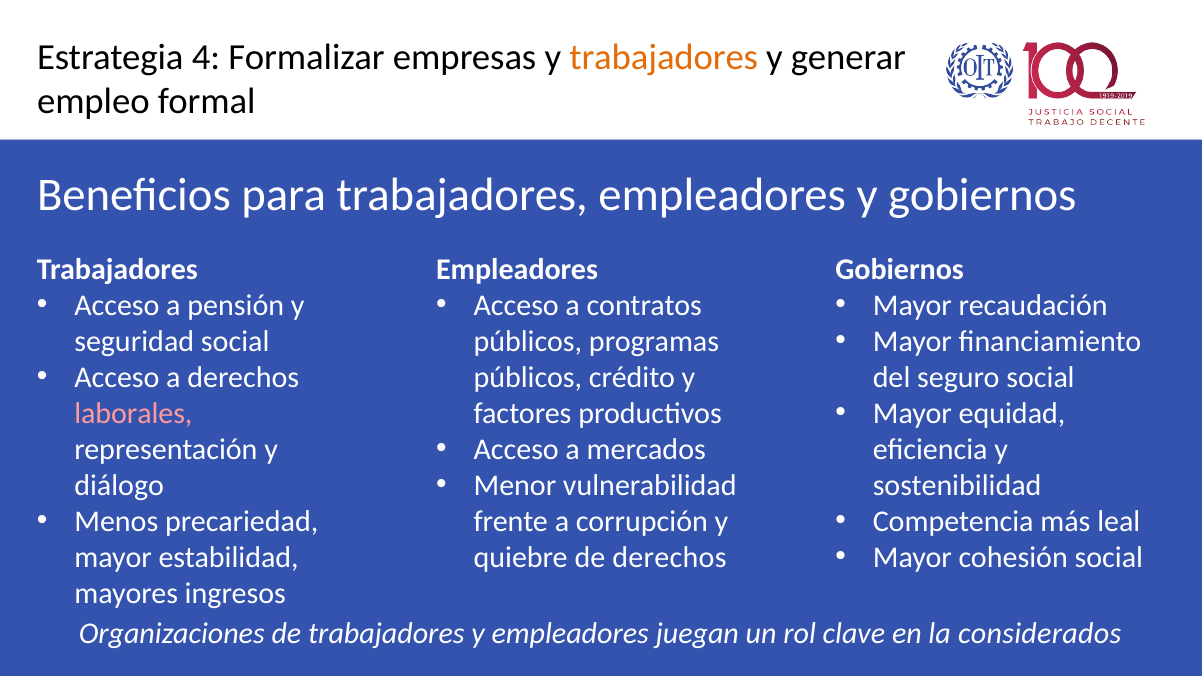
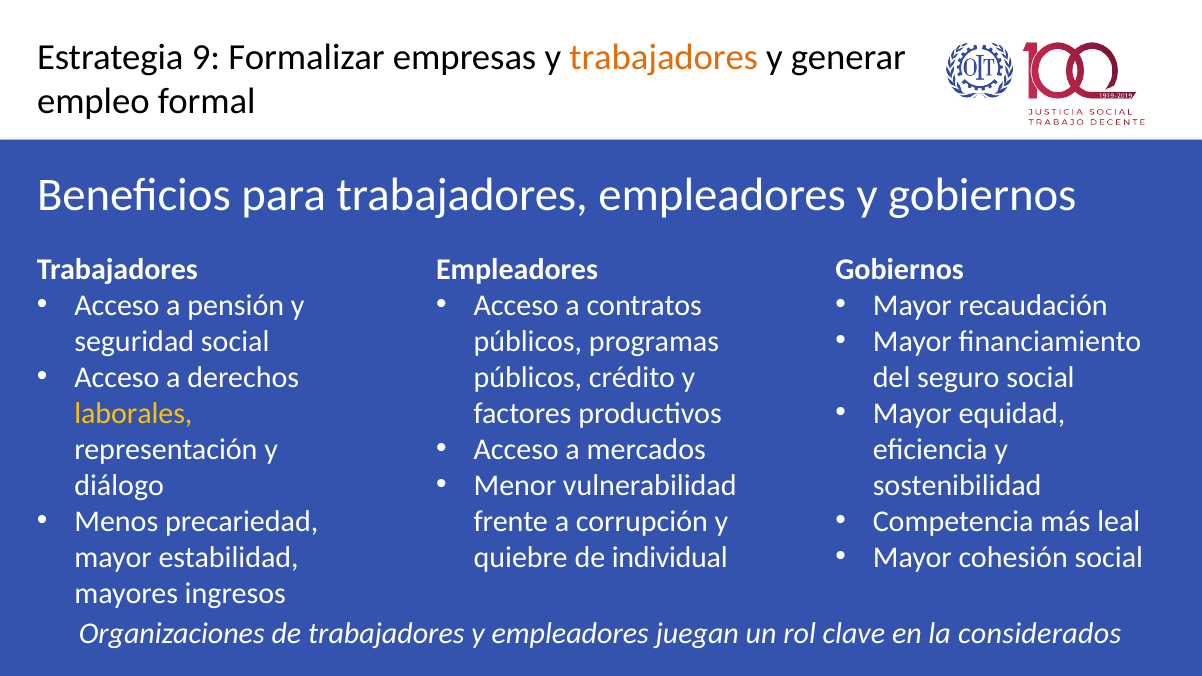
4: 4 -> 9 (206, 58)
laborales colour: pink -> yellow (133, 413)
de derechos: derechos -> individual (670, 558)
